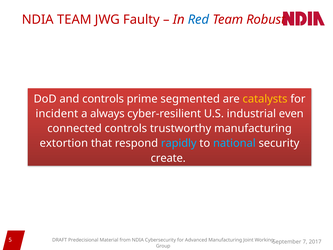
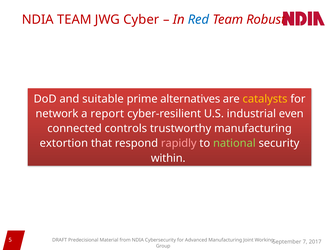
Faulty: Faulty -> Cyber (141, 20)
and controls: controls -> suitable (103, 99)
segmented: segmented -> alternatives (190, 99)
incident: incident -> network (57, 114)
always: always -> report (107, 114)
rapidly colour: light blue -> pink (179, 143)
national colour: light blue -> light green (234, 143)
create: create -> within (168, 158)
